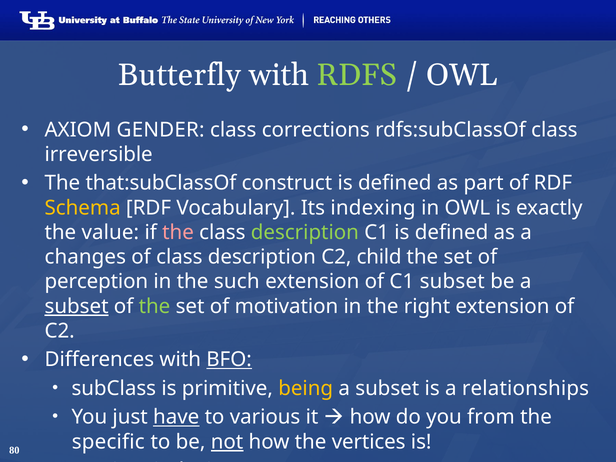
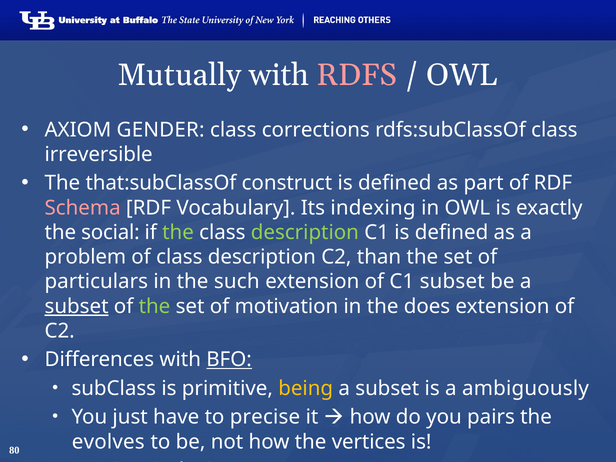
Butterfly: Butterfly -> Mutually (180, 75)
RDFS colour: light green -> pink (357, 75)
Schema colour: yellow -> pink (83, 208)
value: value -> social (110, 232)
the colour: pink -> light green (178, 232)
changes: changes -> problem (85, 257)
child: child -> than (379, 257)
perception: perception -> particulars (96, 282)
right: right -> does (427, 306)
relationships: relationships -> ambiguously (525, 388)
have underline: present -> none (176, 417)
various: various -> precise (265, 417)
from: from -> pairs (491, 417)
specific: specific -> evolves (108, 442)
not underline: present -> none (227, 442)
